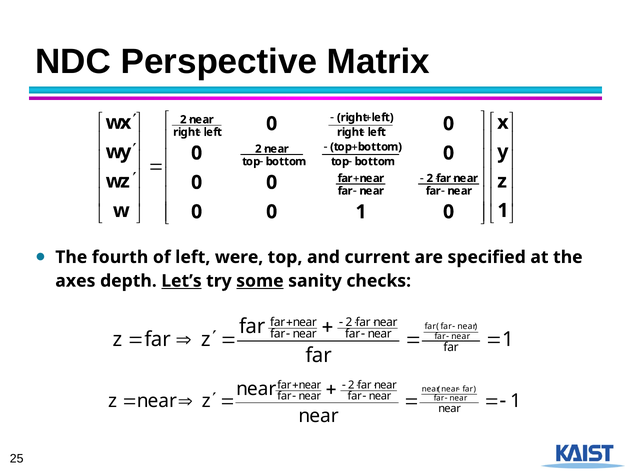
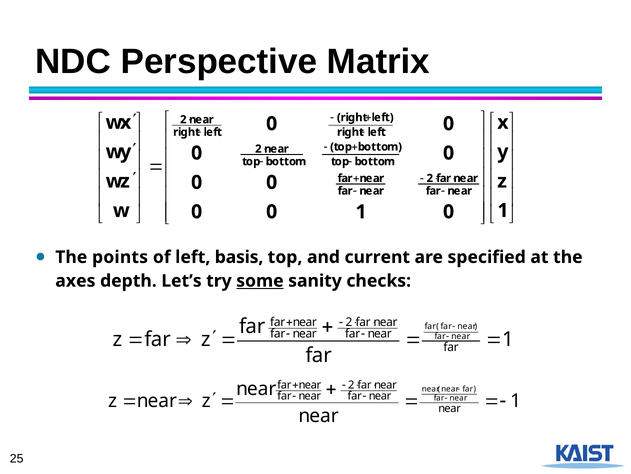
fourth: fourth -> points (120, 257)
were: were -> basis (239, 257)
Let’s underline: present -> none (181, 280)
